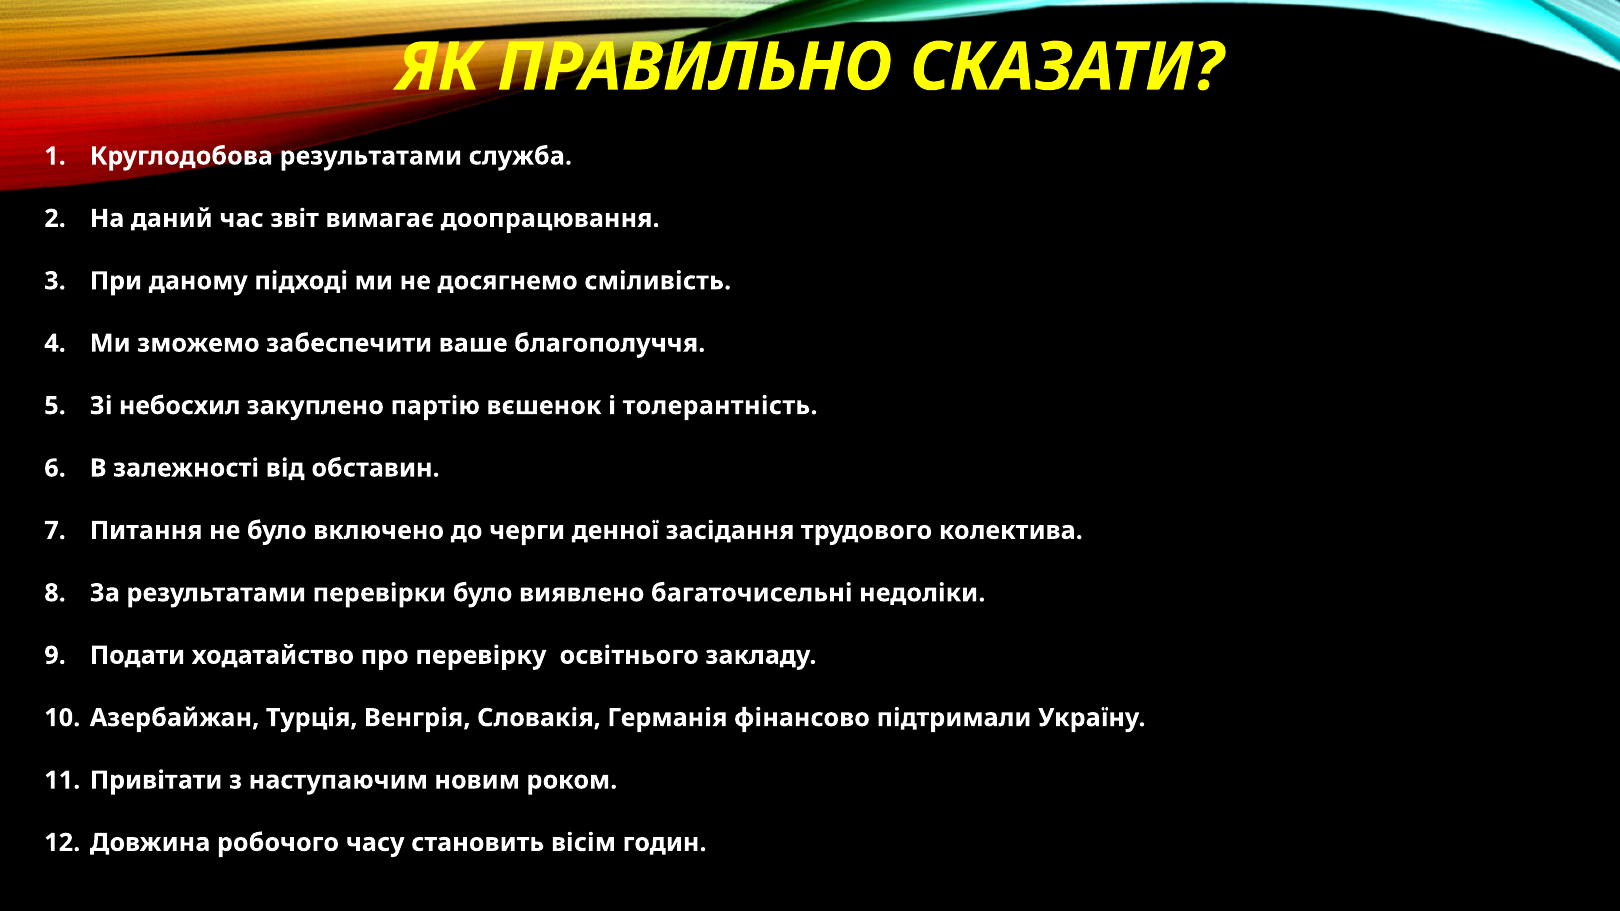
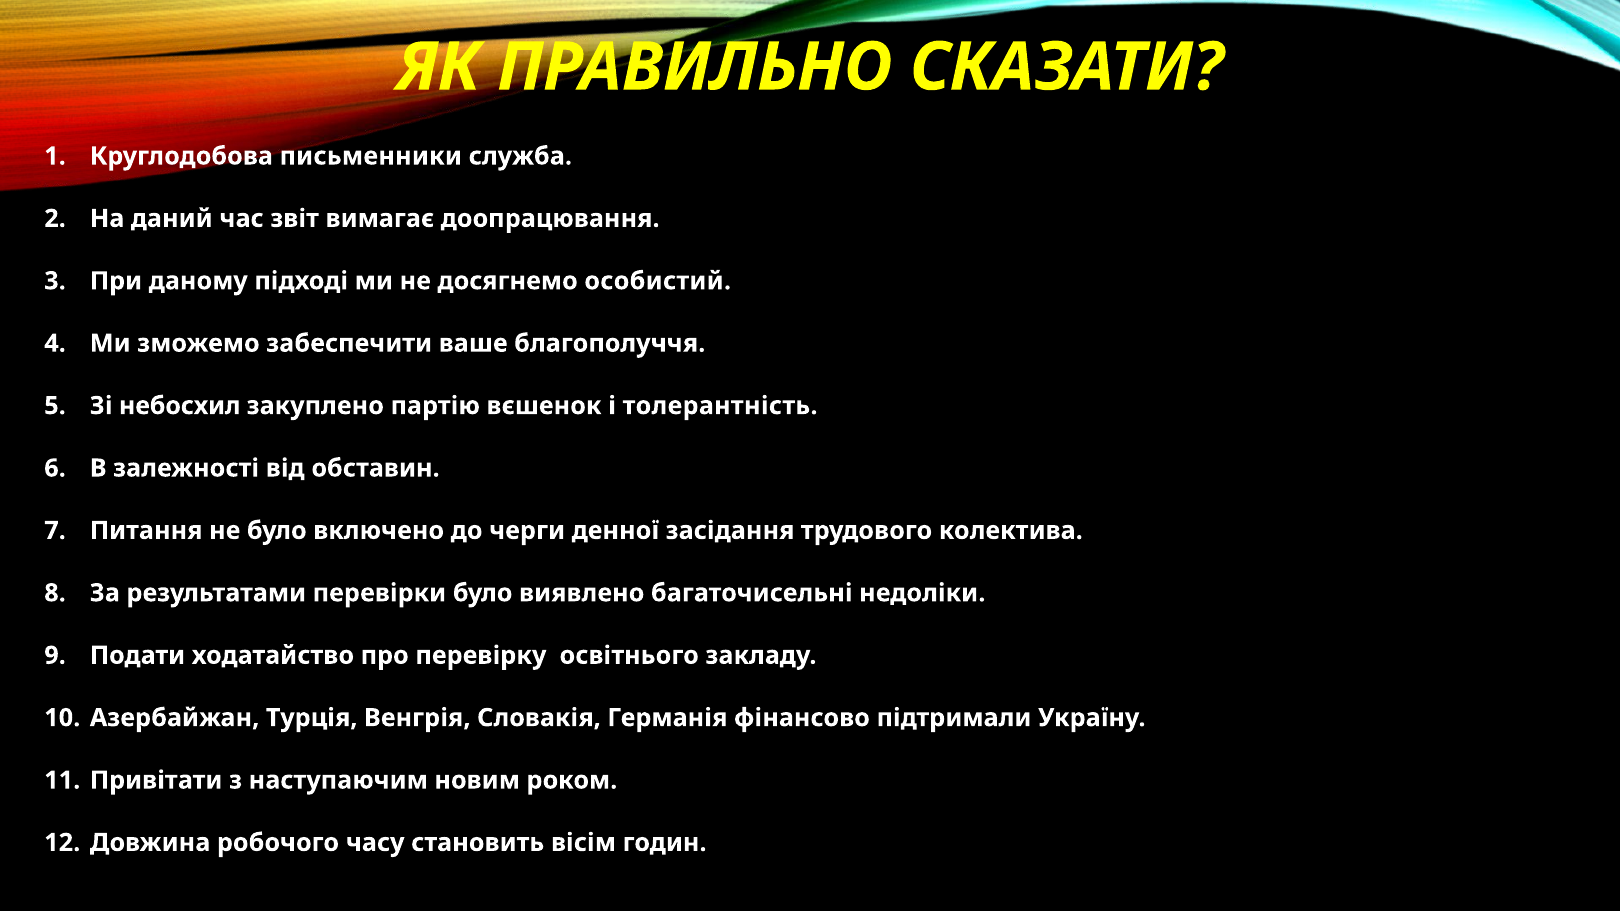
Круглодобова результатами: результатами -> письменники (371, 156)
сміливість: сміливість -> особистий (658, 281)
